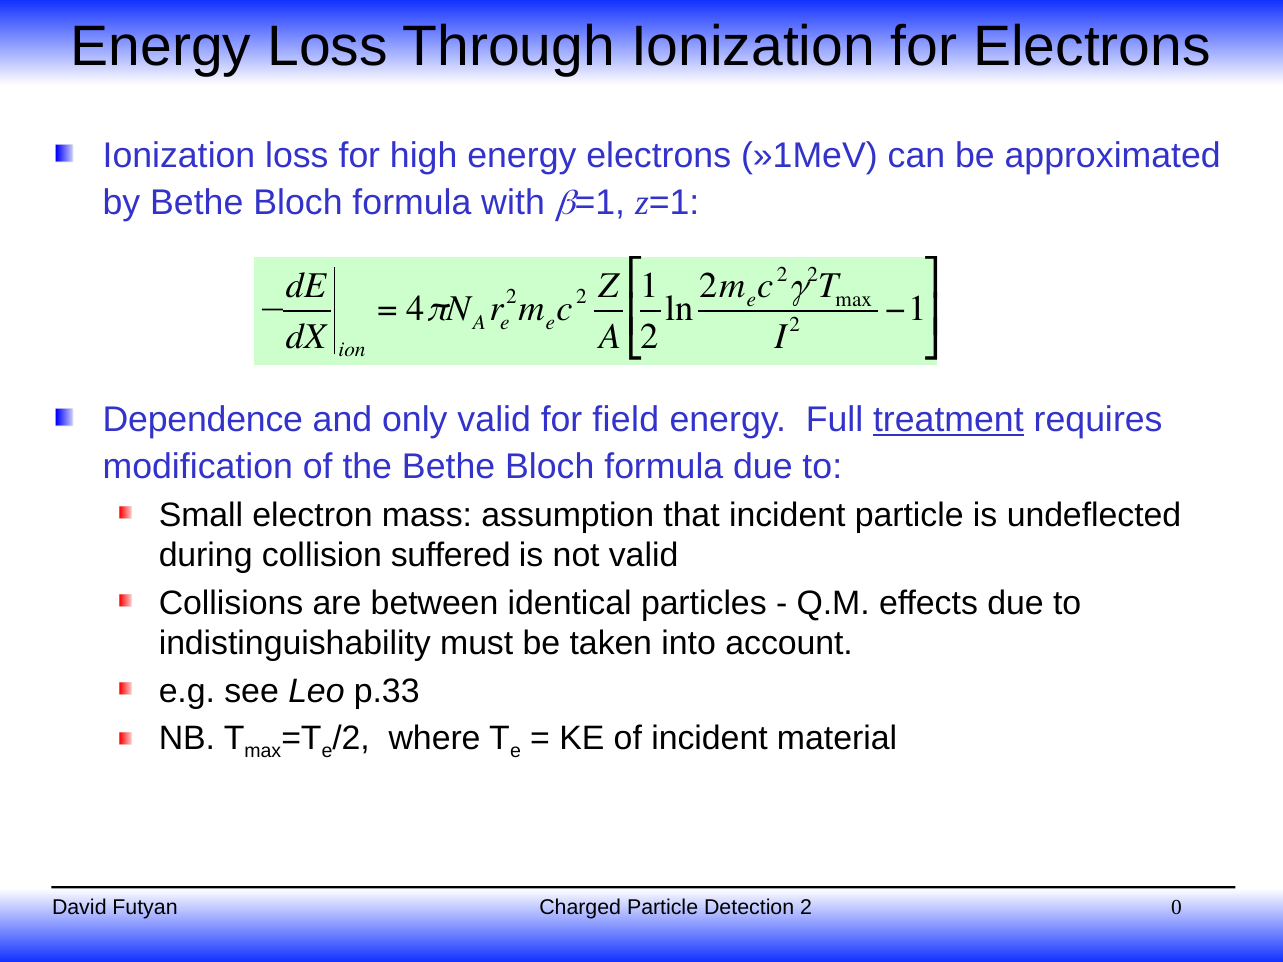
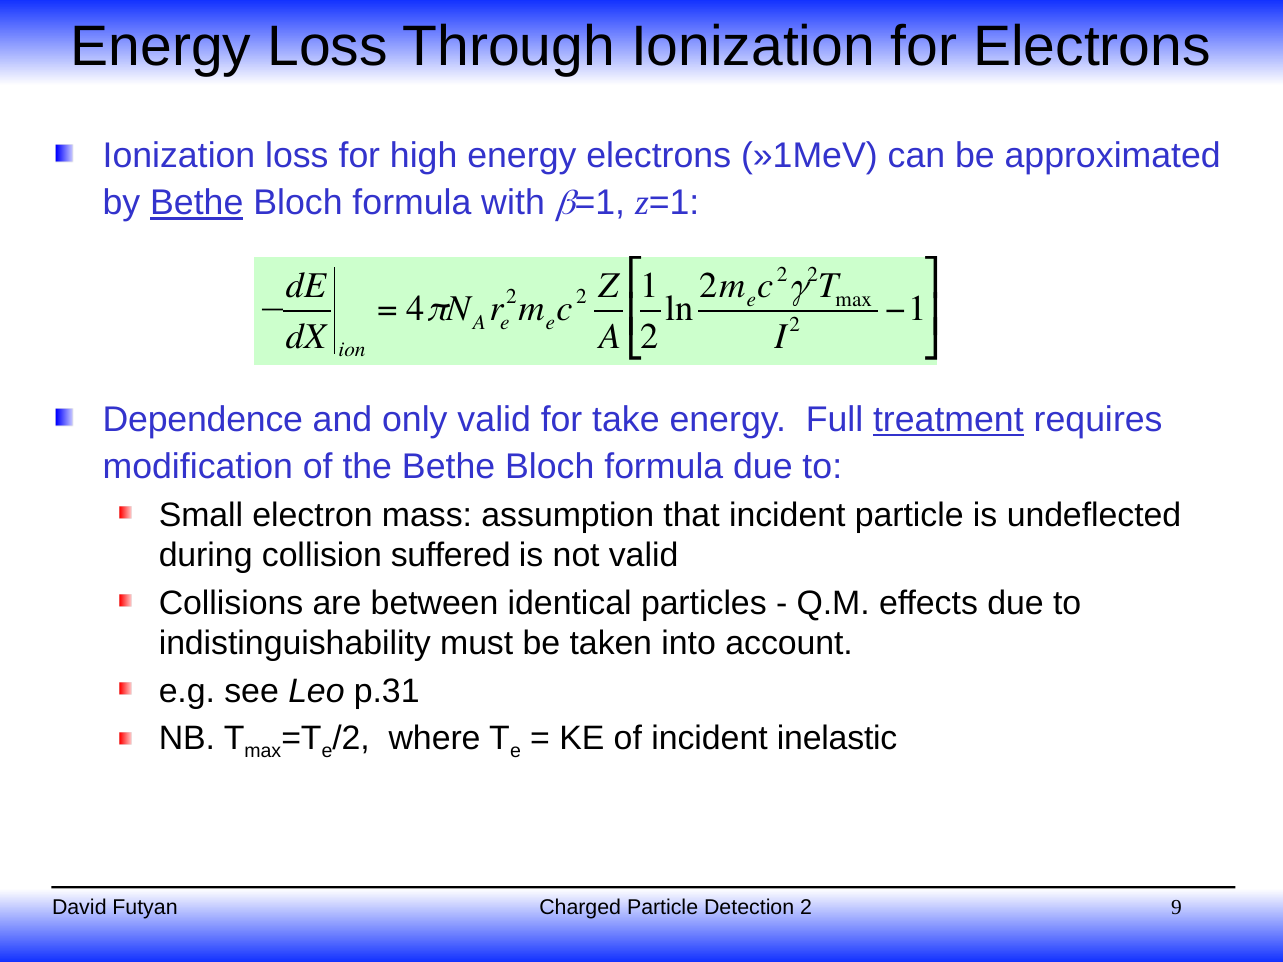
Bethe underline: none -> present (197, 203)
field: field -> take (626, 420)
p.33: p.33 -> p.31 (387, 691)
material: material -> inelastic (837, 739)
0: 0 -> 9 (1176, 908)
